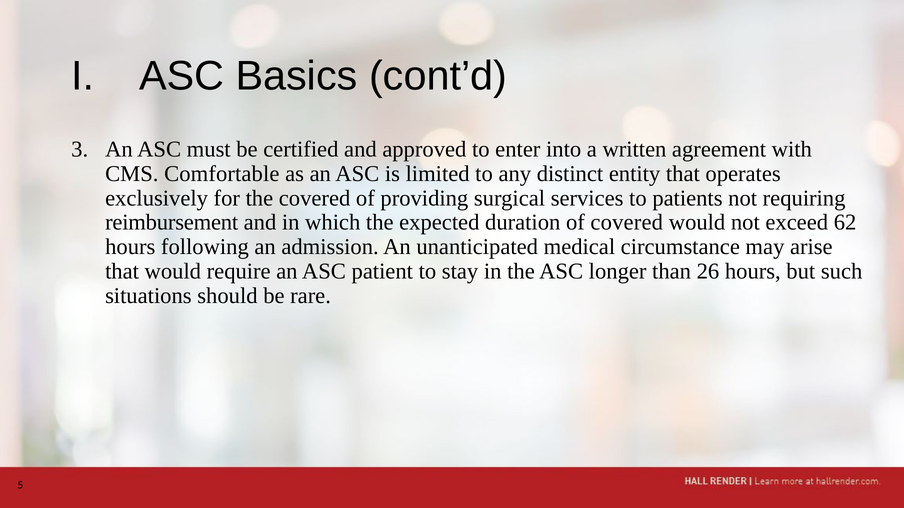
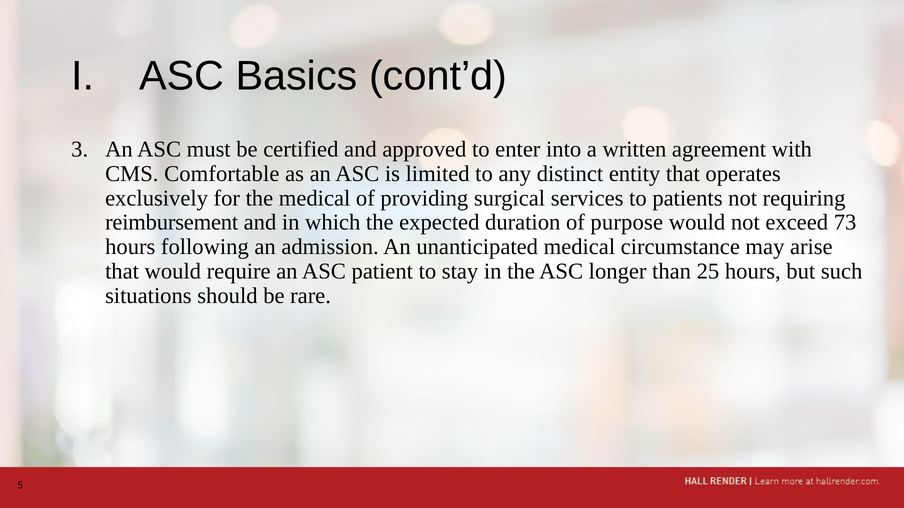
the covered: covered -> medical (315, 198)
of covered: covered -> purpose (627, 223)
62: 62 -> 73 (845, 223)
26: 26 -> 25 (708, 272)
